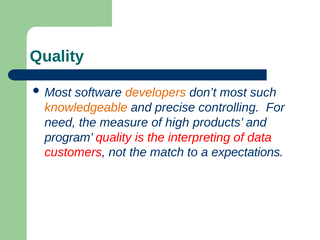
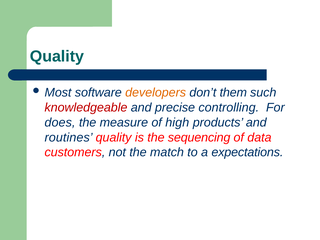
don’t most: most -> them (233, 93)
knowledgeable colour: orange -> red (86, 108)
need: need -> does (60, 122)
program: program -> routines (69, 137)
interpreting: interpreting -> sequencing (199, 137)
